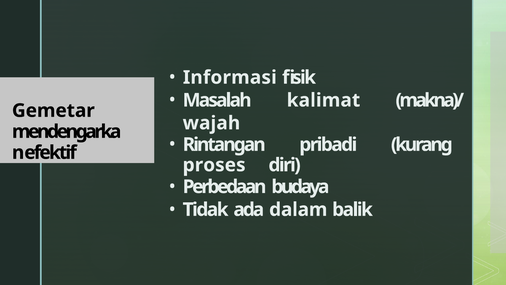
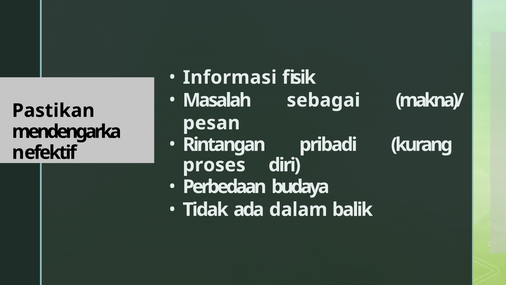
kalimat: kalimat -> sebagai (323, 100)
Gemetar: Gemetar -> Pastikan (53, 110)
wajah: wajah -> pesan (211, 123)
